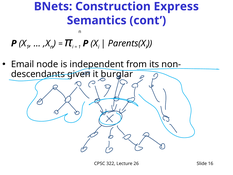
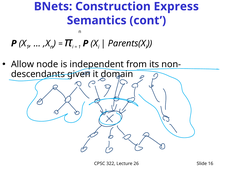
Email: Email -> Allow (23, 64)
burglar: burglar -> domain (117, 74)
